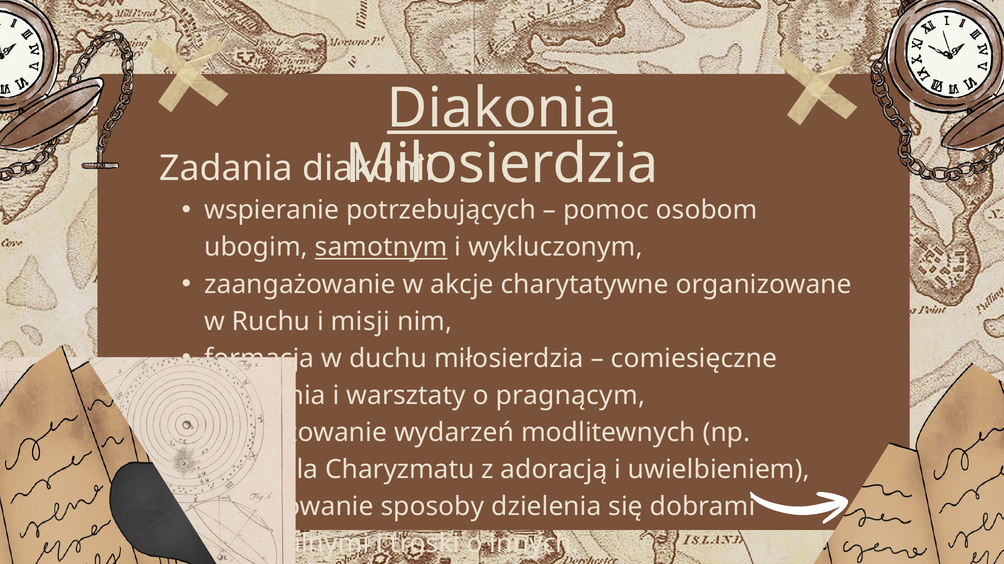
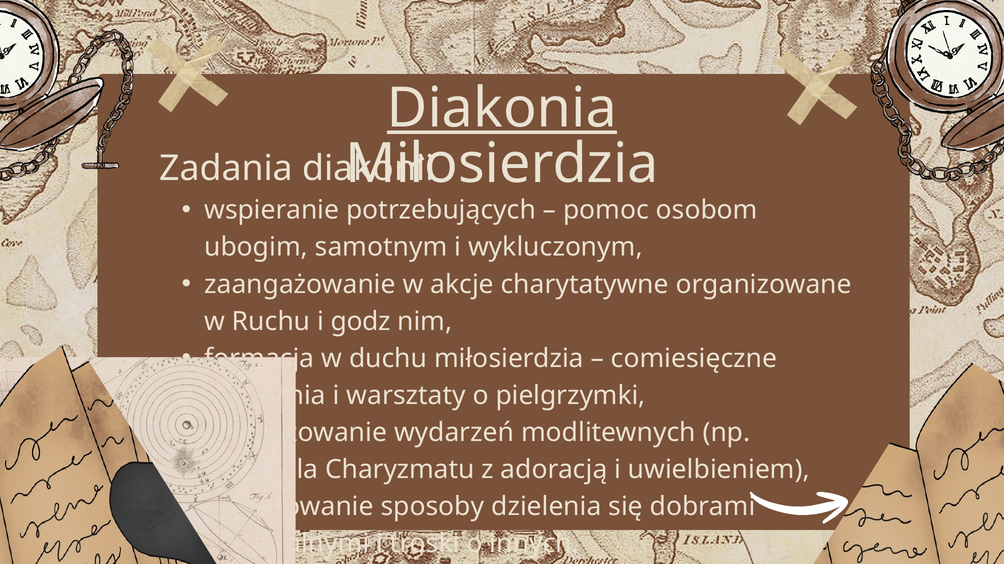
samotnym underline: present -> none (381, 248)
misji: misji -> godz (361, 322)
pragnącym: pragnącym -> pielgrzymki (571, 396)
